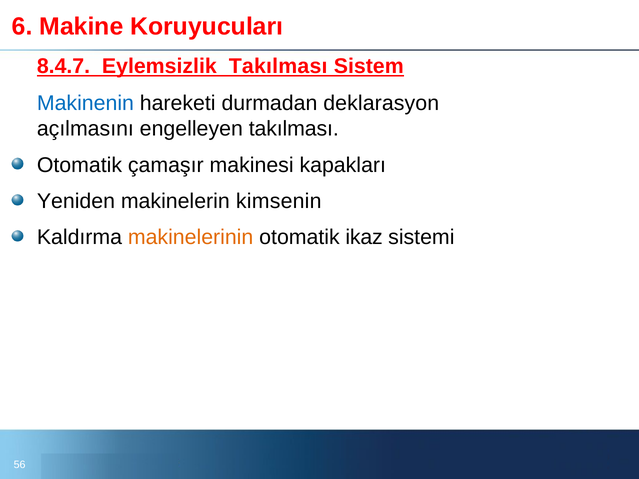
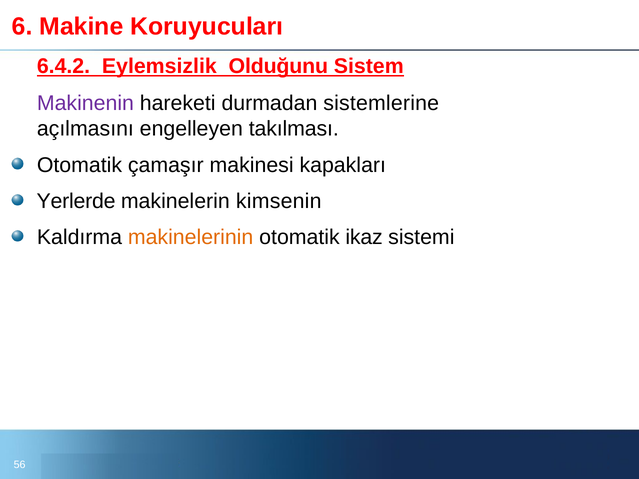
8.4.7: 8.4.7 -> 6.4.2 (64, 67)
Eylemsizlik Takılması: Takılması -> Olduğunu (278, 67)
Makinenin colour: blue -> purple (85, 103)
deklarasyon: deklarasyon -> sistemlerine (381, 103)
Yeniden: Yeniden -> Yerlerde (76, 201)
